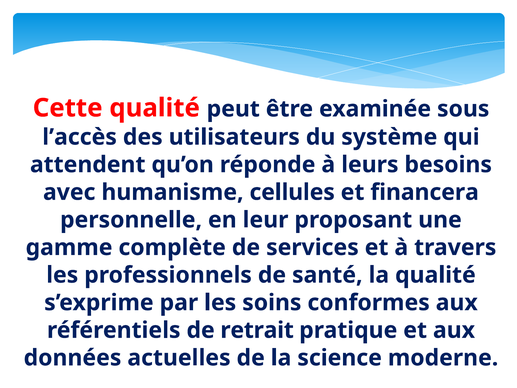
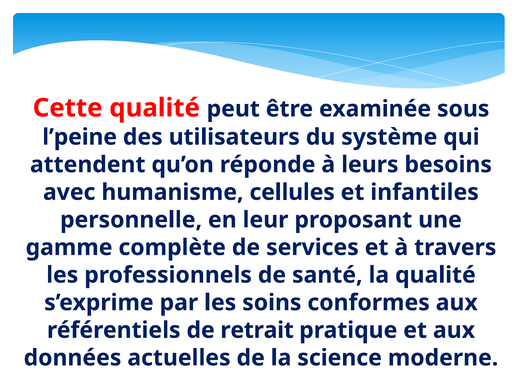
l’accès: l’accès -> l’peine (80, 137)
financera: financera -> infantiles (425, 192)
